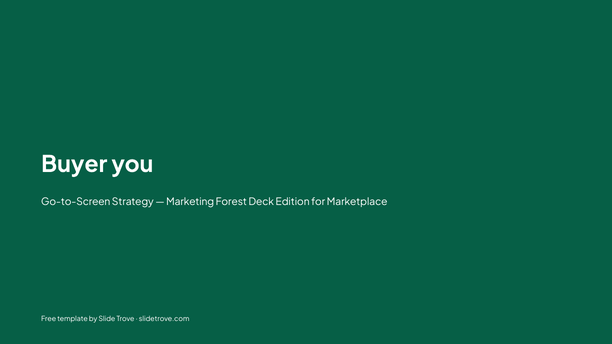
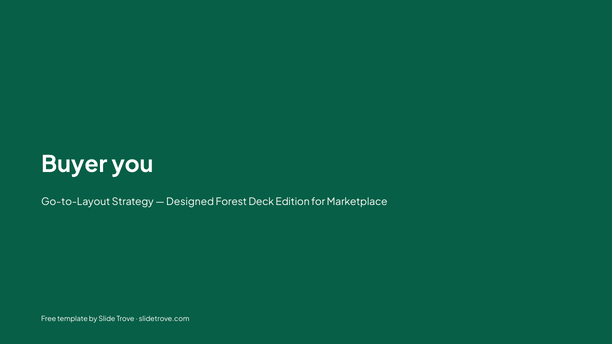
Go-to-Screen: Go-to-Screen -> Go-to-Layout (76, 202)
Marketing: Marketing -> Designed (190, 202)
